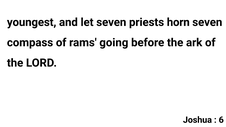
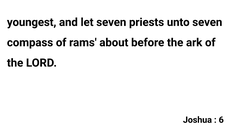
horn: horn -> unto (178, 22)
going: going -> about (114, 43)
